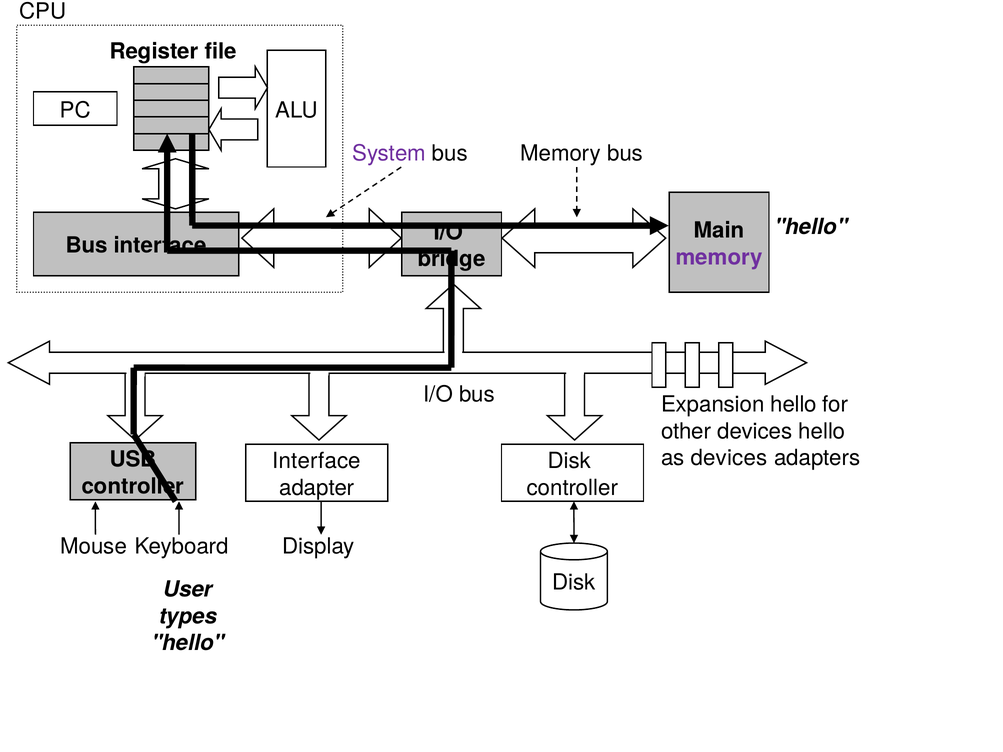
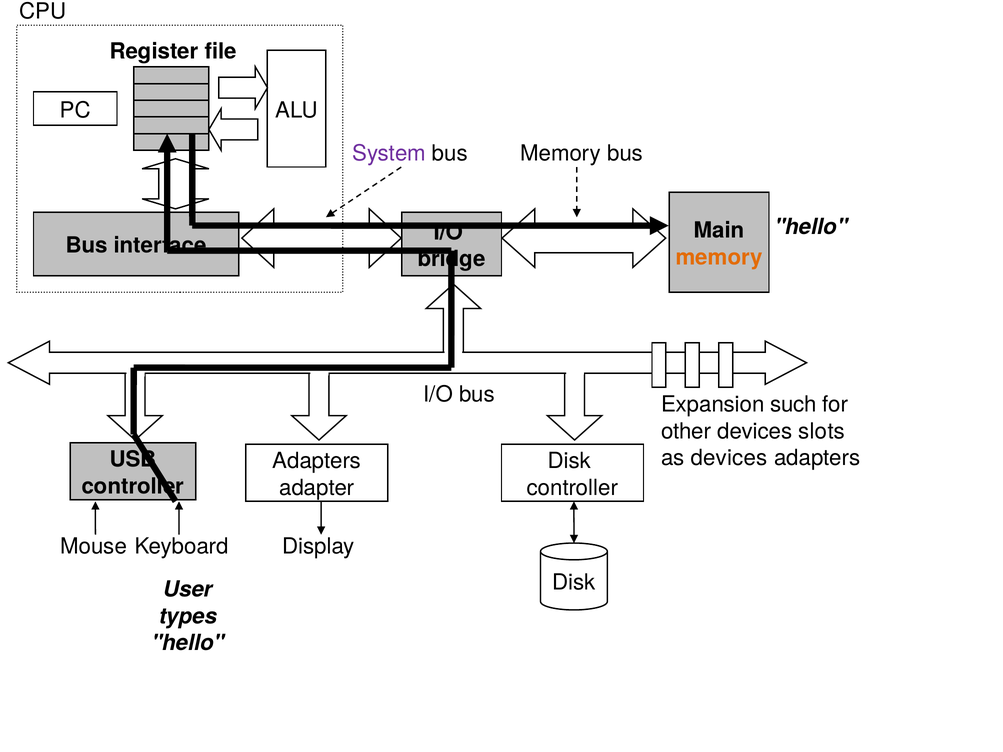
memory colour: purple -> orange (719, 257)
Expansion hello: hello -> such (794, 405)
devices hello: hello -> slots (822, 431)
Interface: Interface -> Adapters (317, 461)
